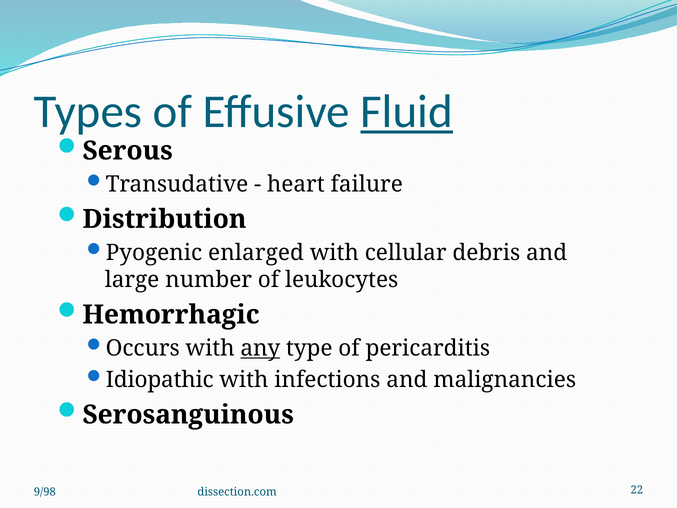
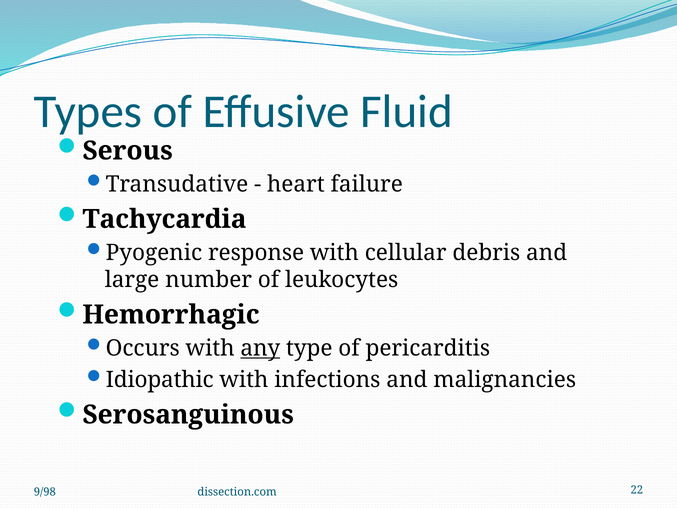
Fluid underline: present -> none (407, 112)
Distribution: Distribution -> Tachycardia (165, 219)
enlarged: enlarged -> response (256, 253)
